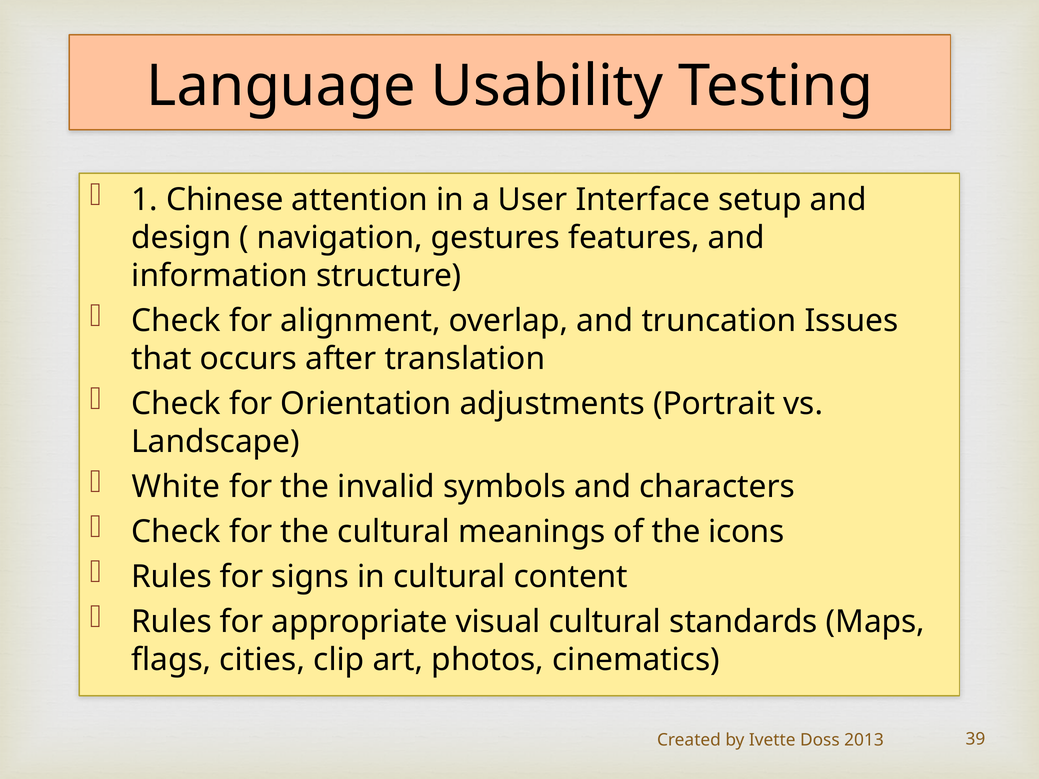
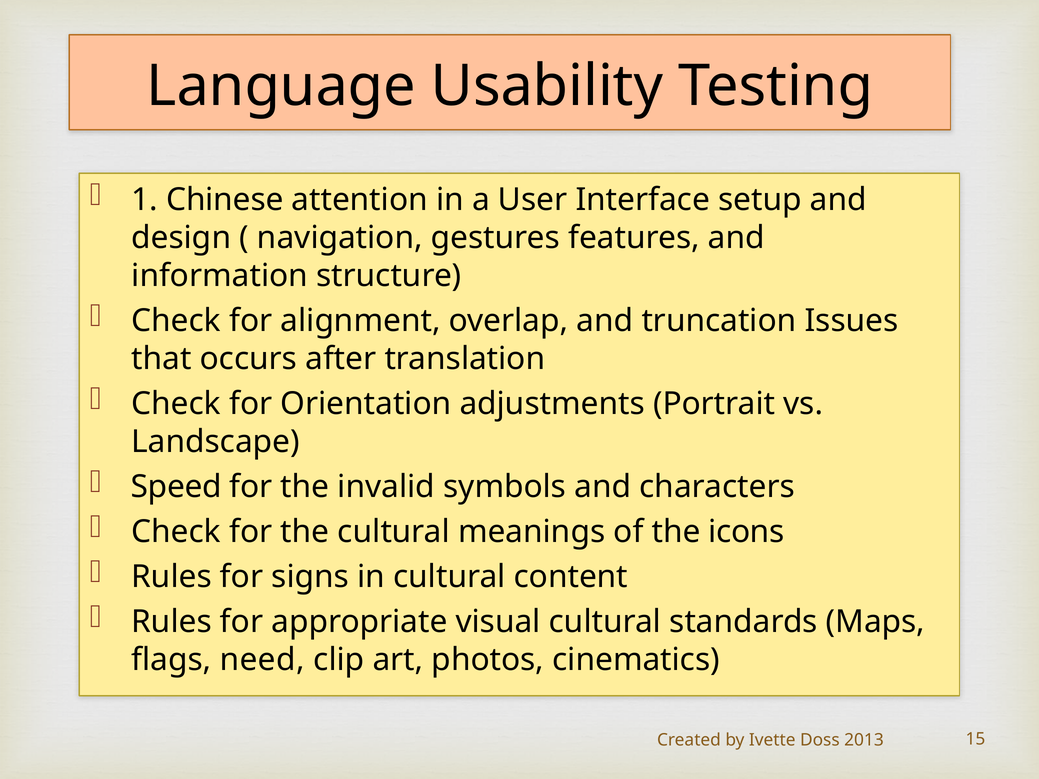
White: White -> Speed (176, 487)
cities: cities -> need (262, 660)
39: 39 -> 15 (975, 739)
